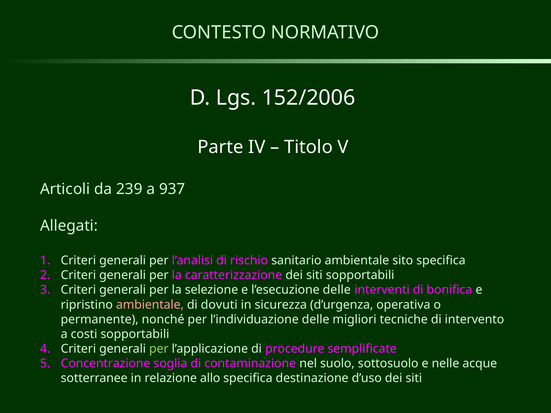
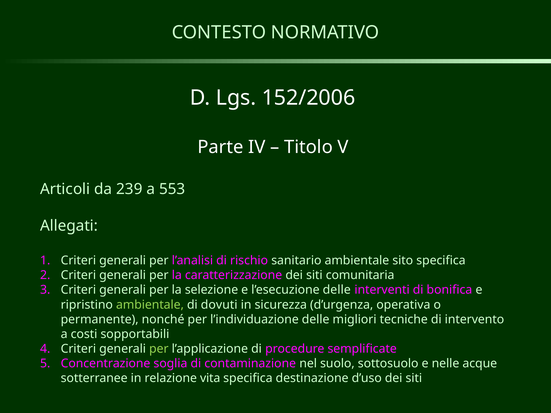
937: 937 -> 553 (172, 189)
siti sopportabili: sopportabili -> comunitaria (360, 275)
ambientale colour: pink -> light green (150, 305)
allo: allo -> vita (210, 378)
